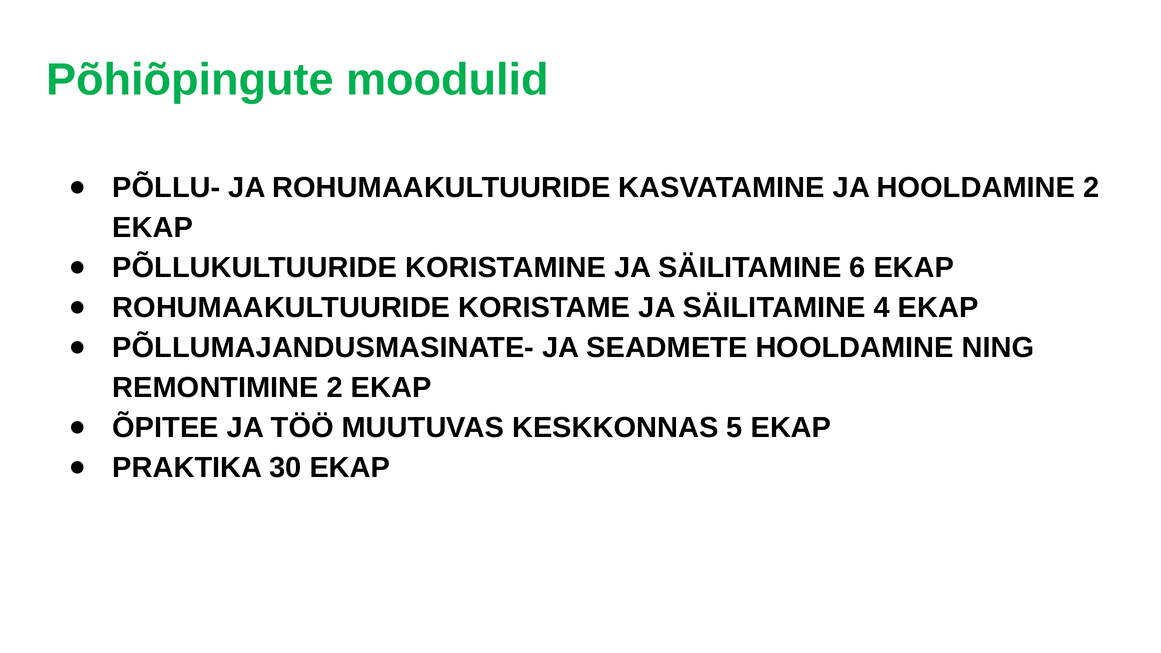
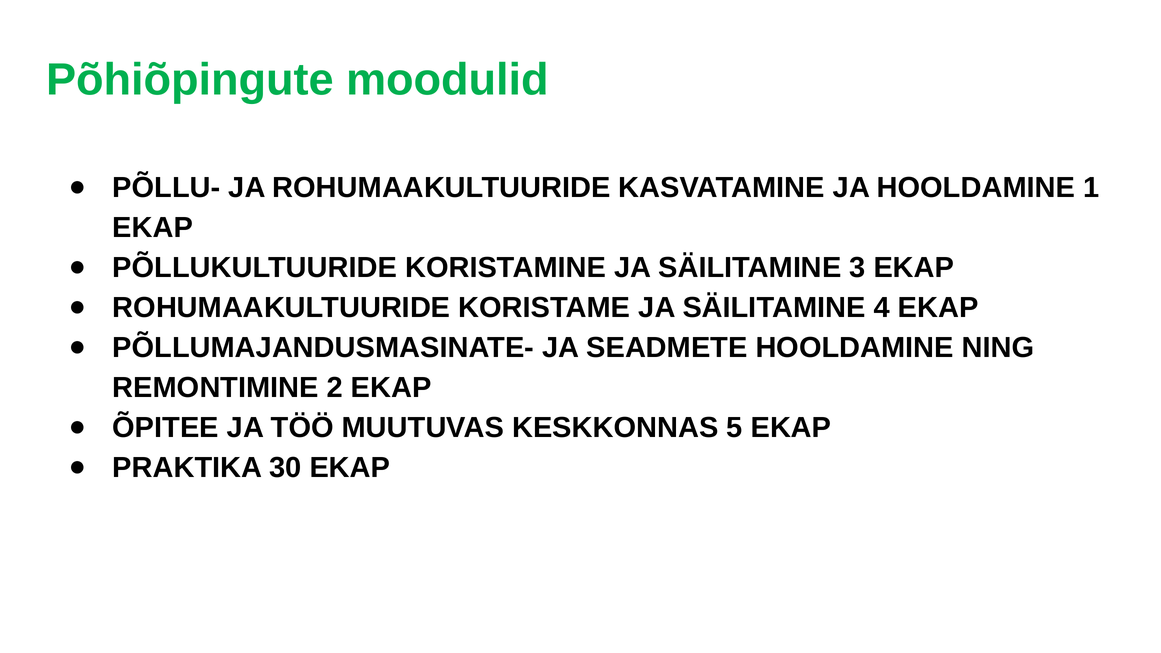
HOOLDAMINE 2: 2 -> 1 (1091, 188)
6: 6 -> 3 (858, 268)
